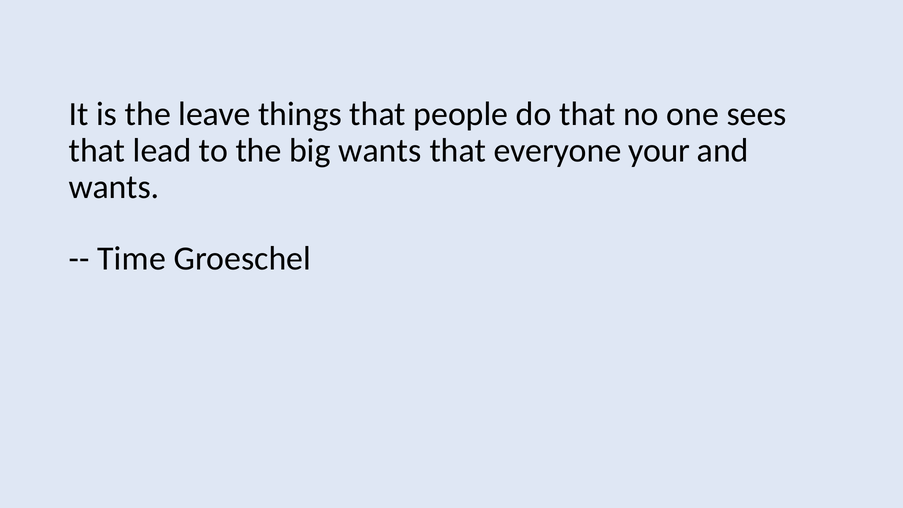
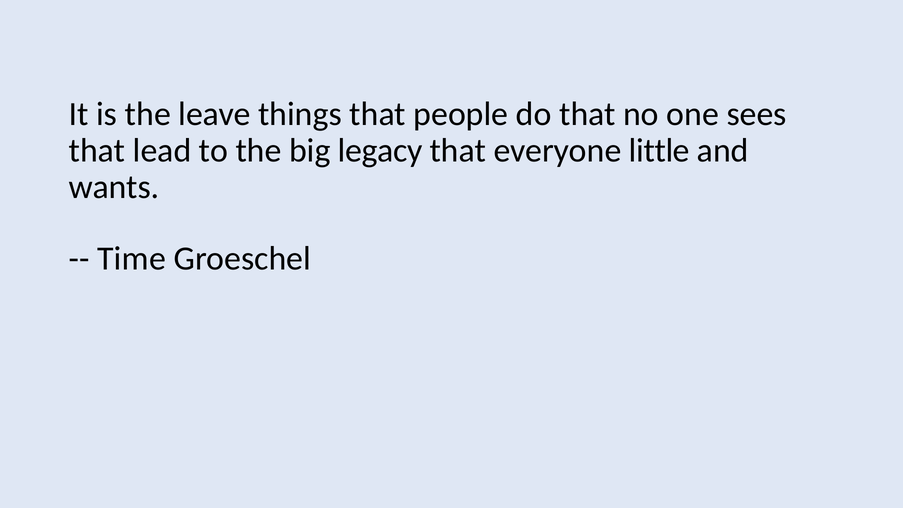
big wants: wants -> legacy (380, 151)
your: your -> little (659, 151)
